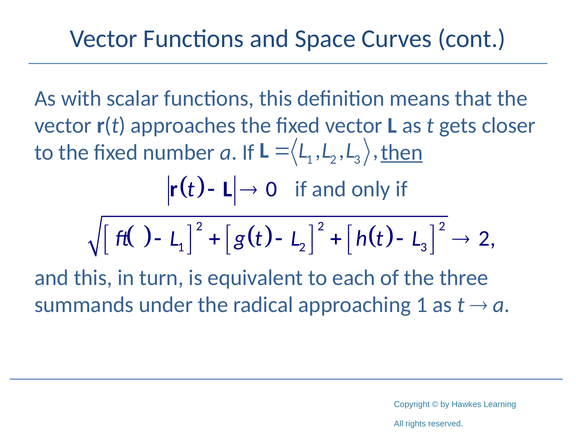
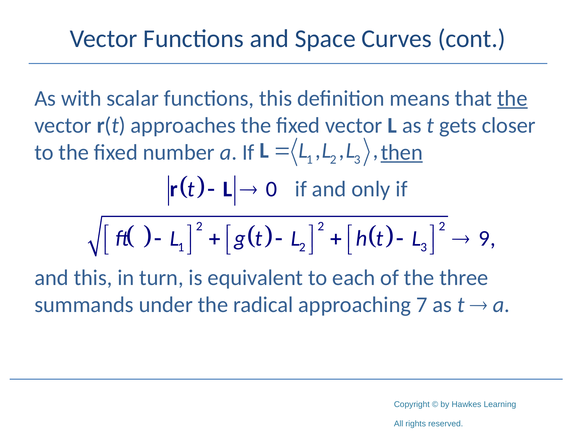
the underline: none -> present (512, 98)
2: 2 -> 9 (487, 238)
approaching 1: 1 -> 7 (422, 305)
